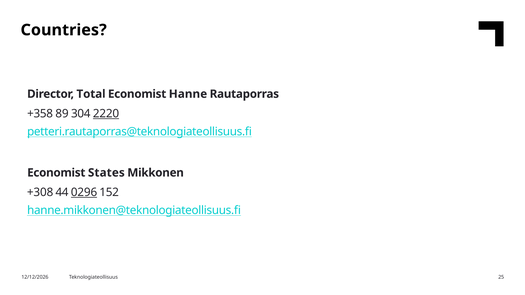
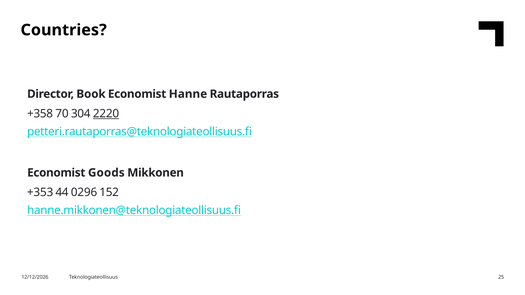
Total: Total -> Book (91, 94)
89: 89 -> 70 (62, 114)
States: States -> Goods (106, 173)
+308: +308 -> +353 (40, 193)
0296 underline: present -> none (84, 193)
